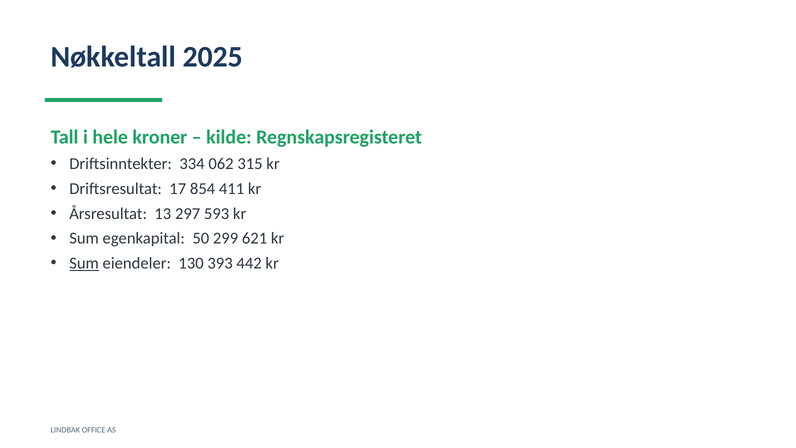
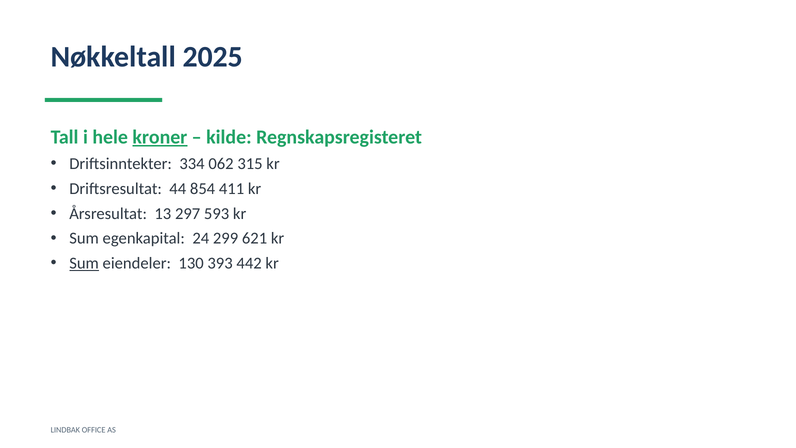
kroner underline: none -> present (160, 137)
17: 17 -> 44 (178, 189)
50: 50 -> 24 (201, 238)
